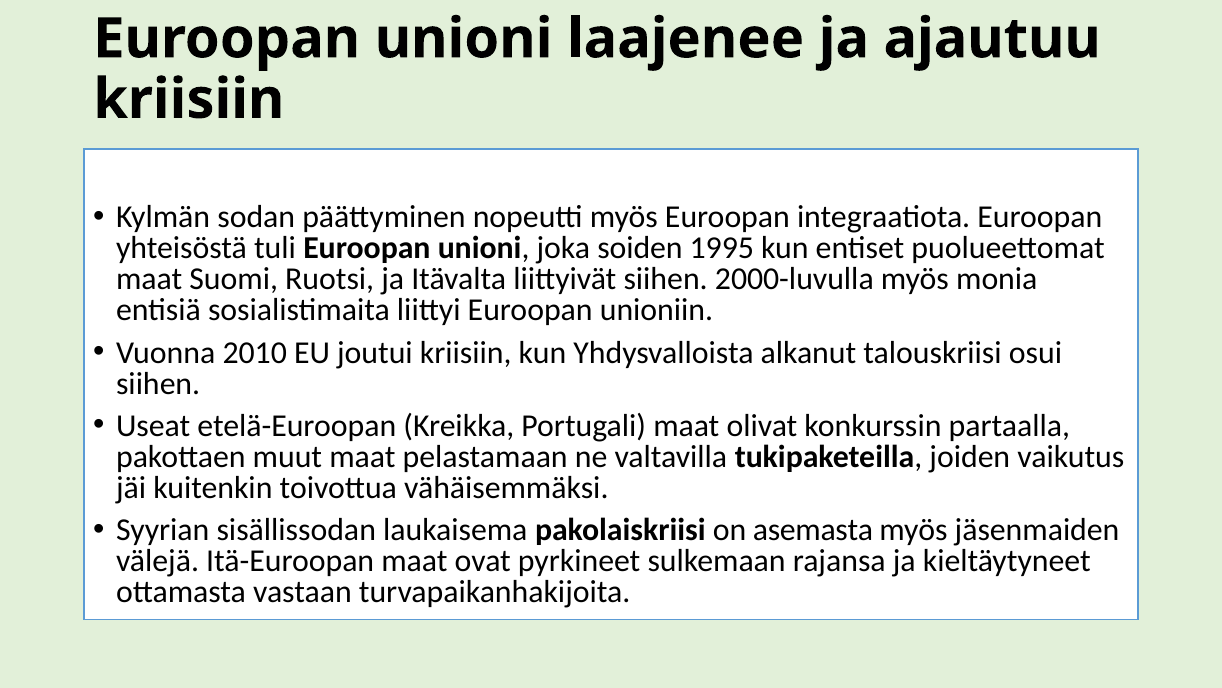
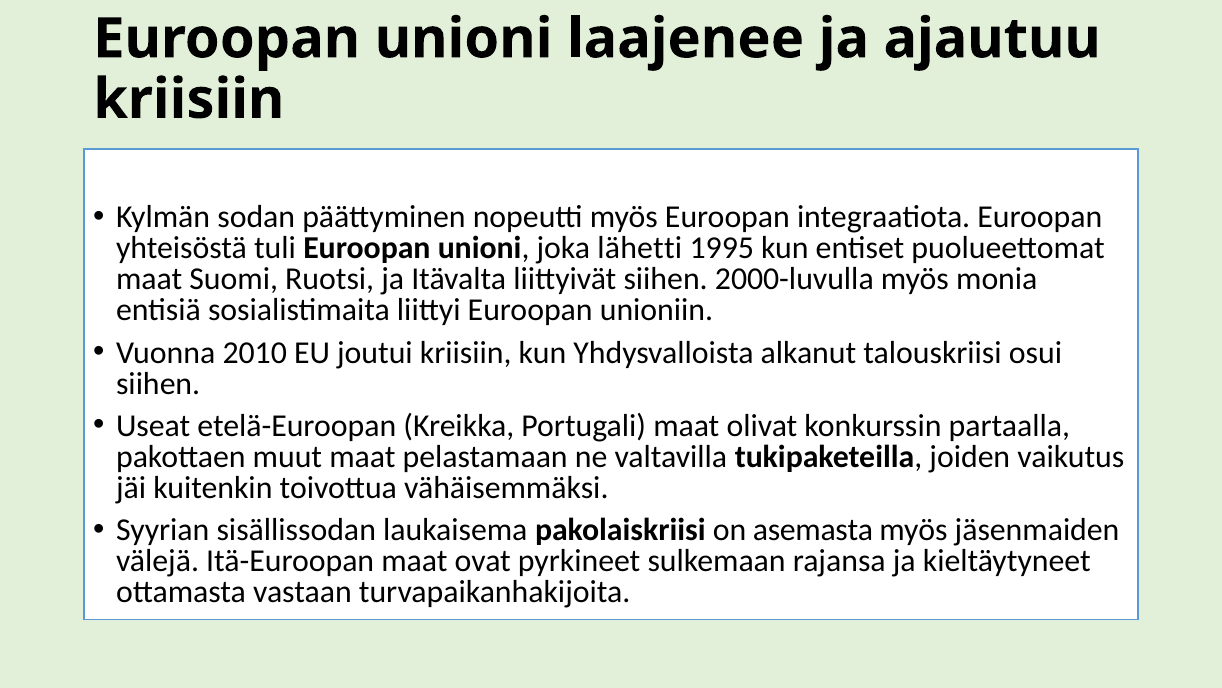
soiden: soiden -> lähetti (640, 248)
